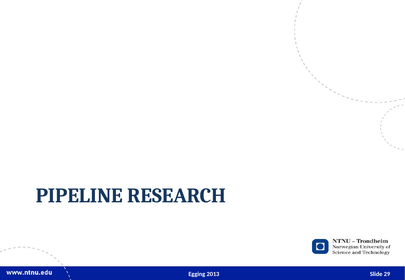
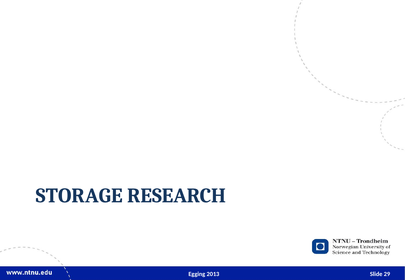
PIPELINE: PIPELINE -> STORAGE (79, 196)
